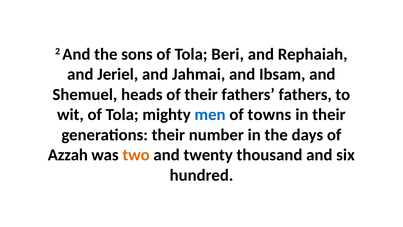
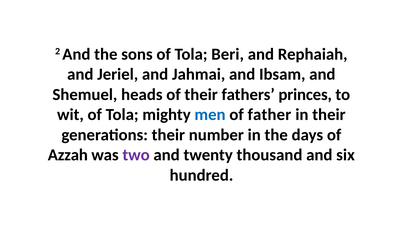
fathers fathers: fathers -> princes (305, 94)
towns: towns -> father (269, 115)
two colour: orange -> purple (136, 155)
